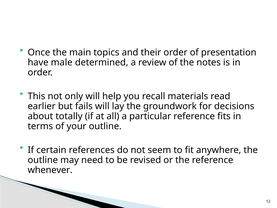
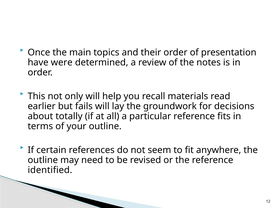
male: male -> were (62, 62)
whenever: whenever -> identified (50, 170)
